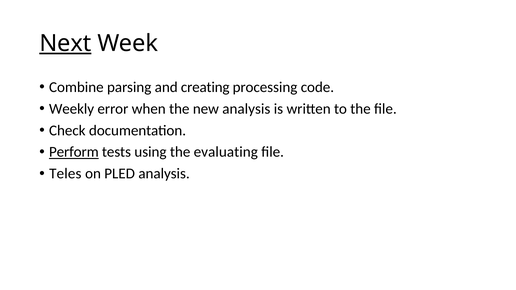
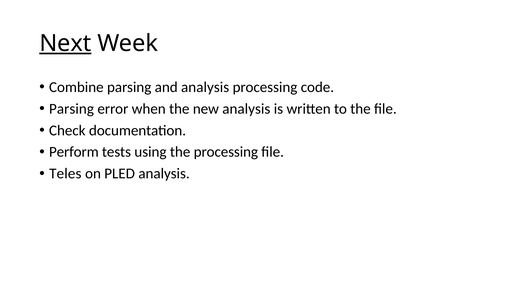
and creating: creating -> analysis (205, 87)
Weekly: Weekly -> Parsing (71, 109)
Perform underline: present -> none (74, 152)
the evaluating: evaluating -> processing (226, 152)
